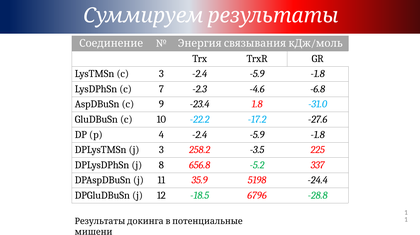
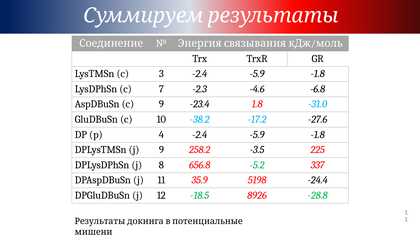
-22.2: -22.2 -> -38.2 (200, 119)
j 3: 3 -> 9 (161, 150)
6796: 6796 -> 8926 (257, 195)
